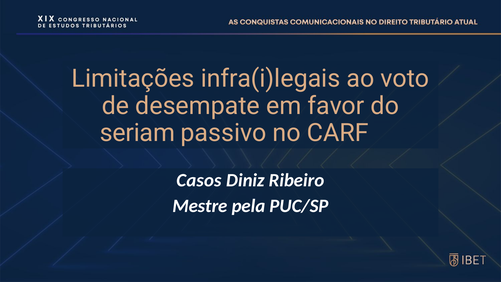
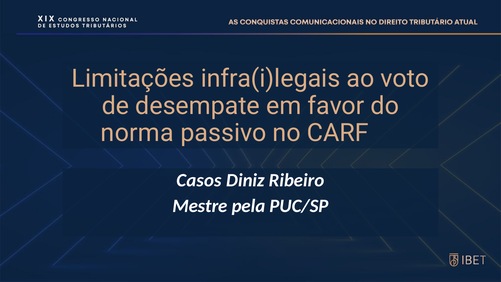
seriam: seriam -> norma (137, 133)
